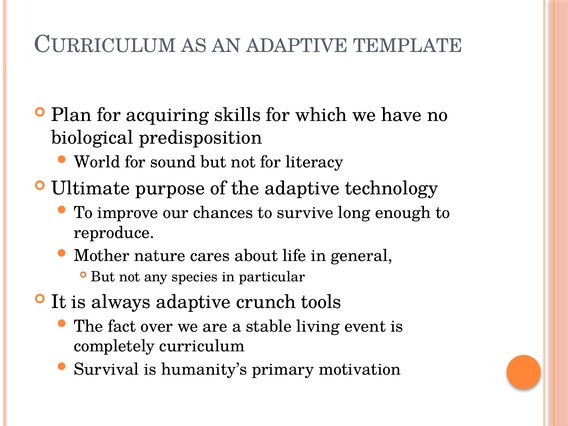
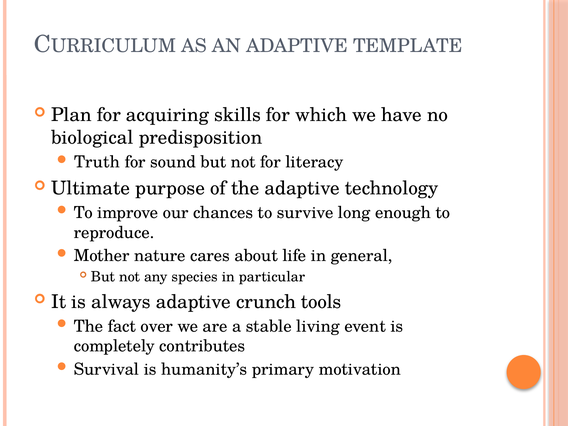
World: World -> Truth (97, 162)
curriculum: curriculum -> contributes (202, 346)
